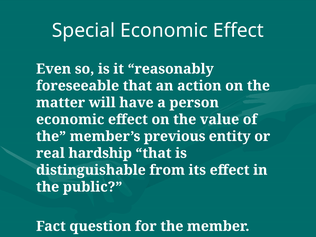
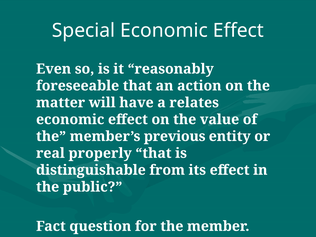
person: person -> relates (194, 103)
hardship: hardship -> properly (100, 153)
